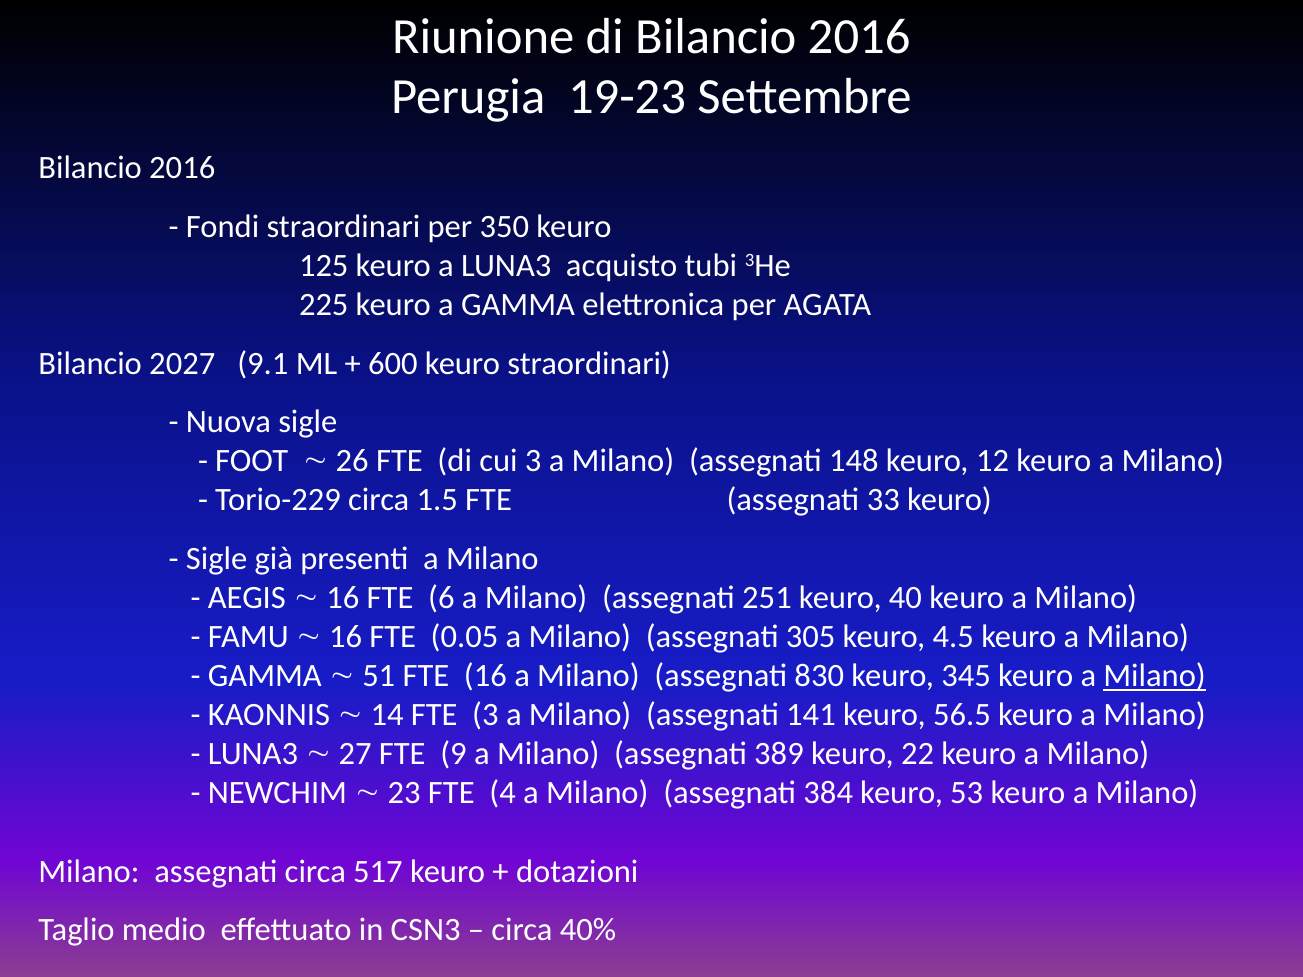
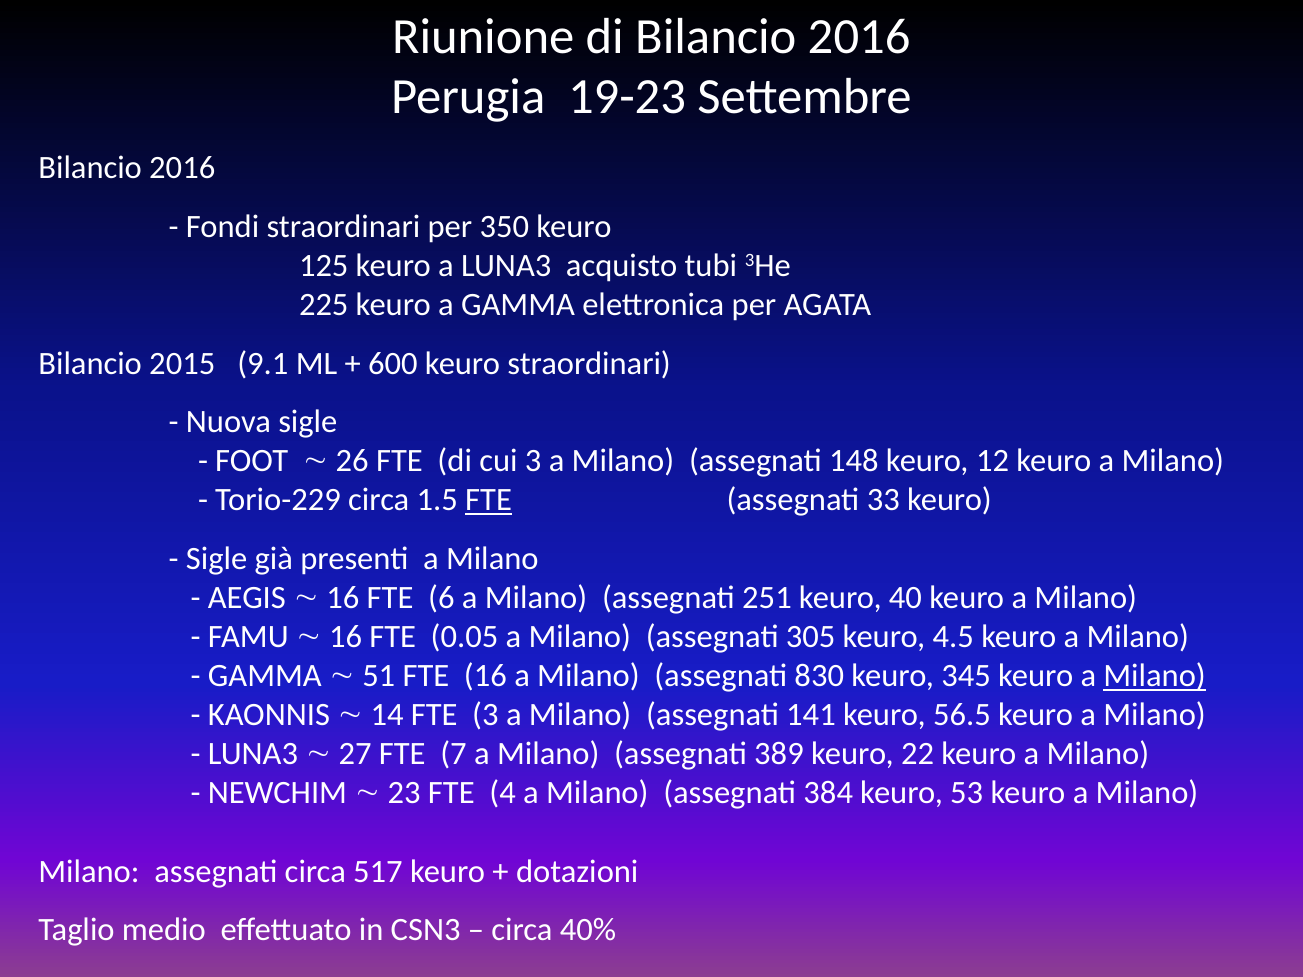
2027: 2027 -> 2015 (182, 363)
FTE underline: none -> present (489, 500)
9: 9 -> 7 (453, 754)
